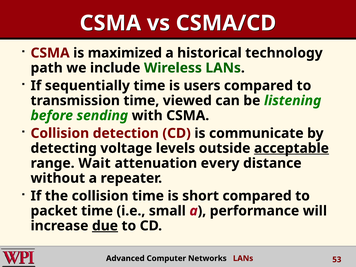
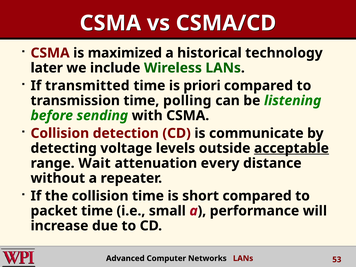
path: path -> later (47, 68)
sequentially: sequentially -> transmitted (87, 86)
users: users -> priori (202, 86)
viewed: viewed -> polling (187, 101)
due underline: present -> none (105, 226)
